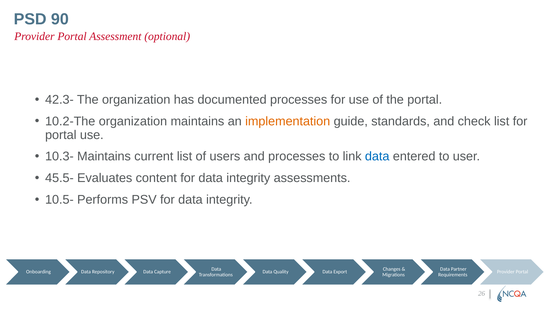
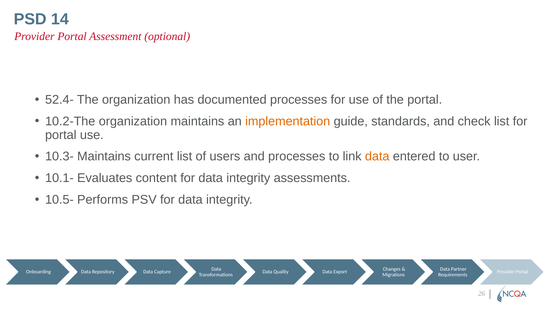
90: 90 -> 14 (60, 19)
42.3-: 42.3- -> 52.4- (59, 100)
data colour: blue -> orange (377, 156)
45.5-: 45.5- -> 10.1- (59, 178)
